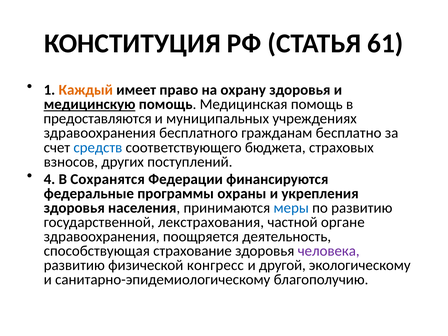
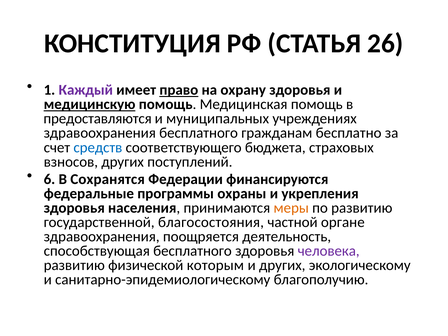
61: 61 -> 26 (385, 43)
Каждый colour: orange -> purple (86, 90)
право underline: none -> present (179, 90)
4: 4 -> 6 (49, 179)
меры colour: blue -> orange (291, 208)
лекстрахования: лекстрахования -> благосостояния (211, 222)
способствующая страхование: страхование -> бесплатного (193, 251)
конгресс: конгресс -> которым (215, 265)
и другой: другой -> других (282, 265)
